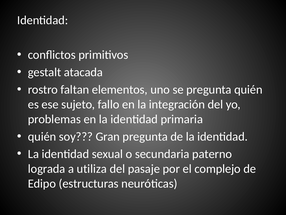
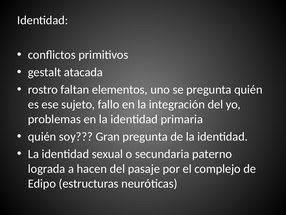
utiliza: utiliza -> hacen (92, 168)
